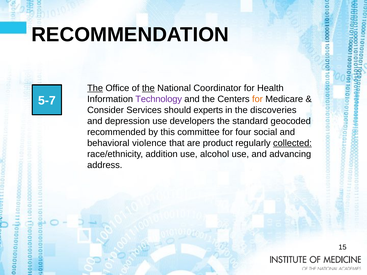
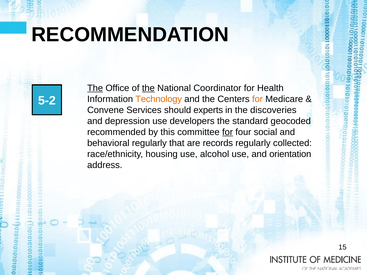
Technology colour: purple -> orange (159, 99)
5-7: 5-7 -> 5-2 (47, 101)
Consider: Consider -> Convene (106, 110)
for underline: none -> present (228, 132)
behavioral violence: violence -> regularly (149, 143)
product: product -> records (218, 143)
collected underline: present -> none (292, 143)
addition: addition -> housing (162, 154)
advancing: advancing -> orientation (290, 154)
